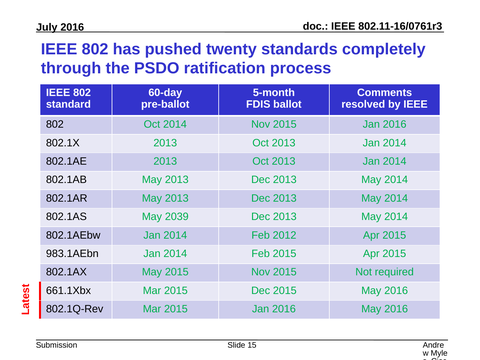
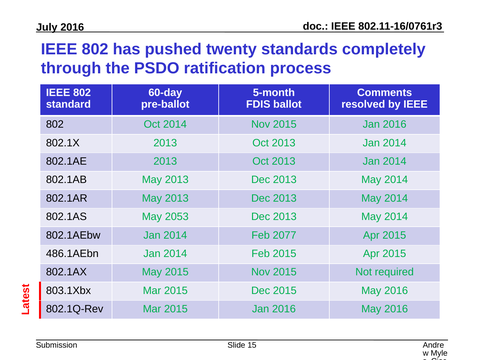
2039: 2039 -> 2053 (177, 217)
2012: 2012 -> 2077 (285, 235)
983.1AEbn: 983.1AEbn -> 486.1AEbn (72, 254)
661.1Xbx: 661.1Xbx -> 803.1Xbx (68, 291)
